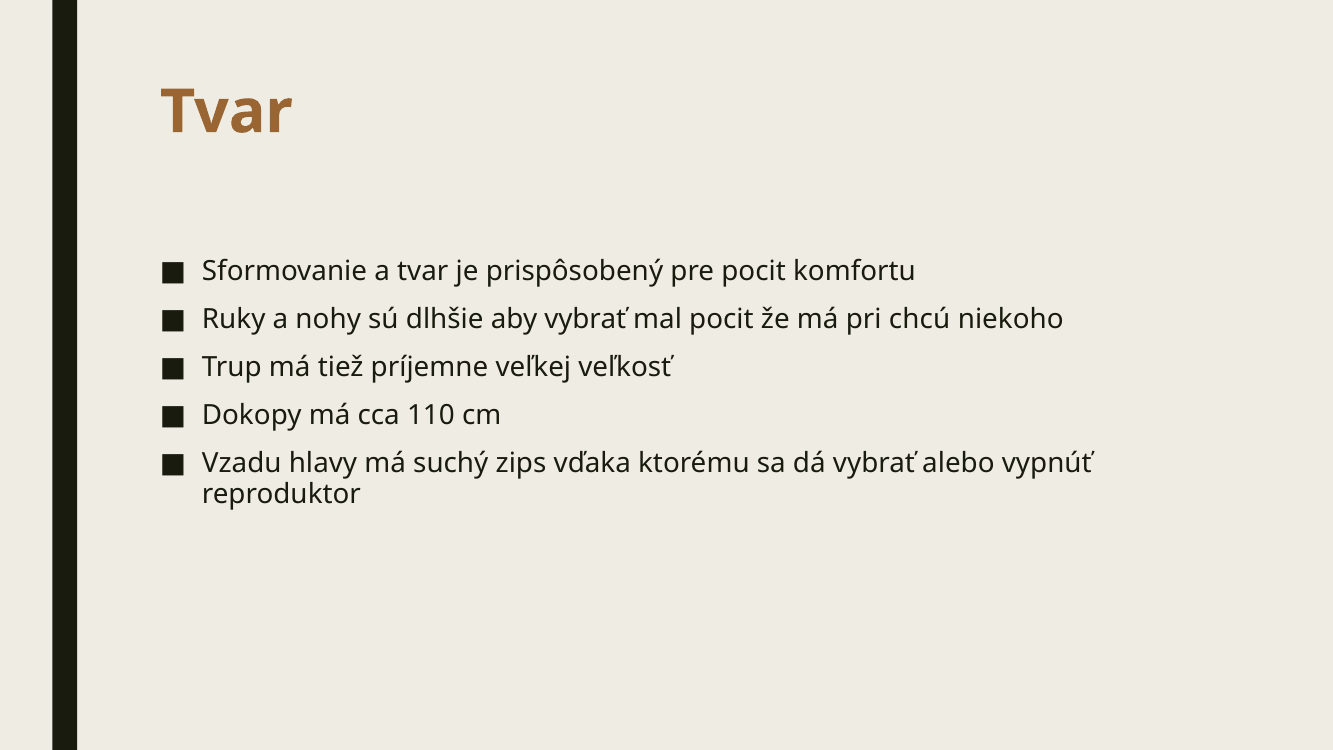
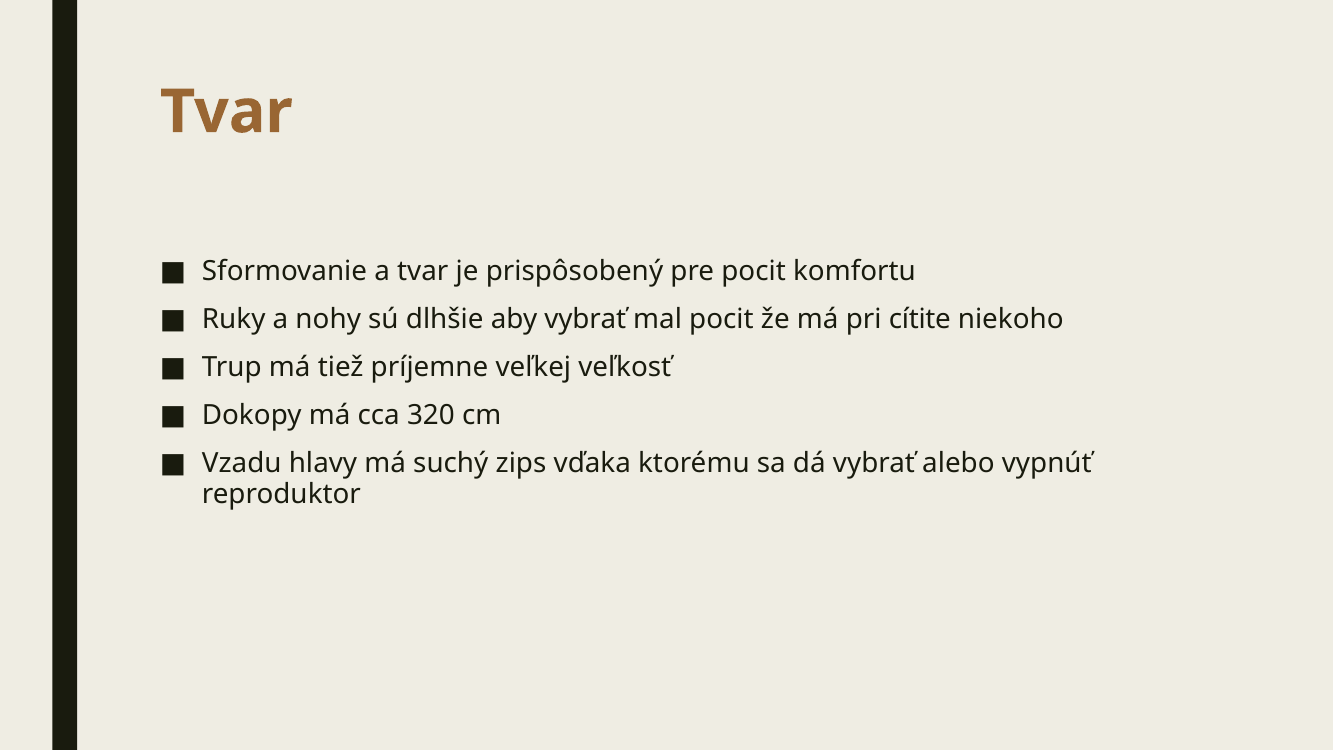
chcú: chcú -> cítite (920, 319)
110: 110 -> 320 (431, 415)
